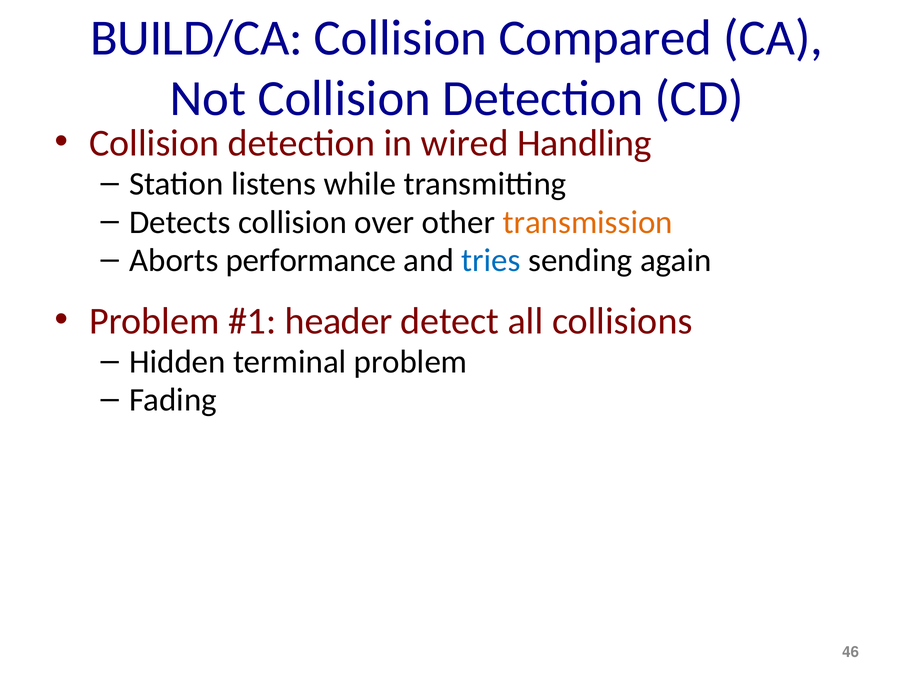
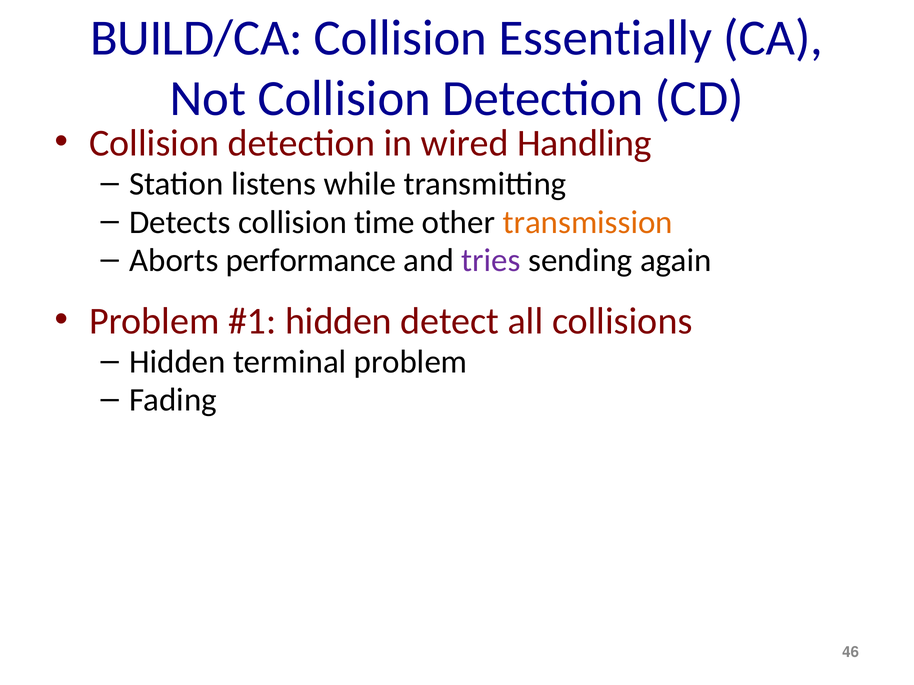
Compared: Compared -> Essentially (605, 38)
over: over -> time (384, 222)
tries colour: blue -> purple (491, 261)
header: header -> hidden (339, 321)
